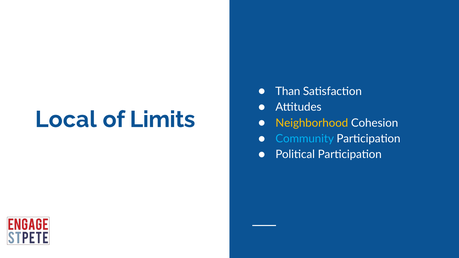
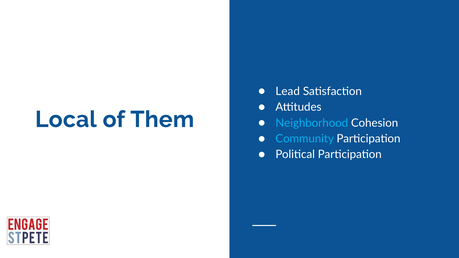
Than: Than -> Lead (288, 91)
Limits: Limits -> Them (162, 120)
Neighborhood colour: yellow -> light blue (312, 123)
